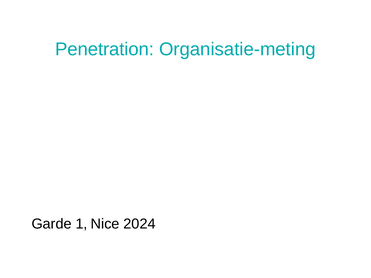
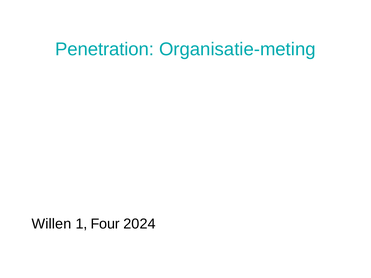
Garde: Garde -> Willen (51, 224)
Nice: Nice -> Four (105, 224)
